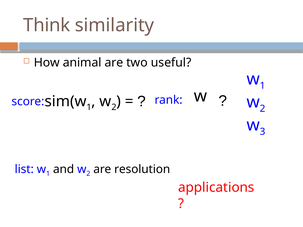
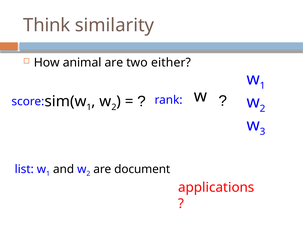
useful: useful -> either (171, 63)
resolution: resolution -> document (142, 169)
